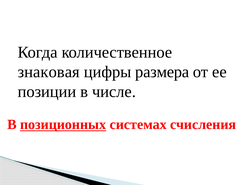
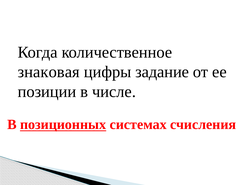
размера: размера -> задание (162, 72)
